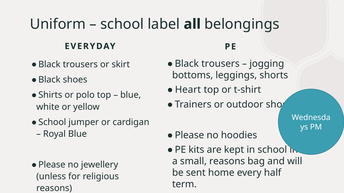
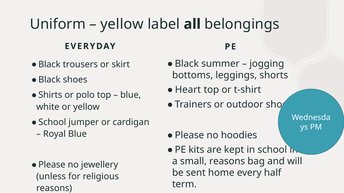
school: school -> yellow (122, 24)
trousers: trousers -> summer (220, 64)
